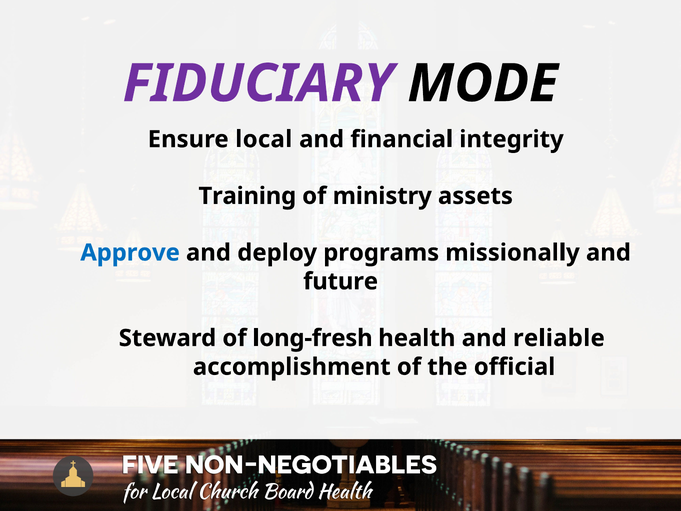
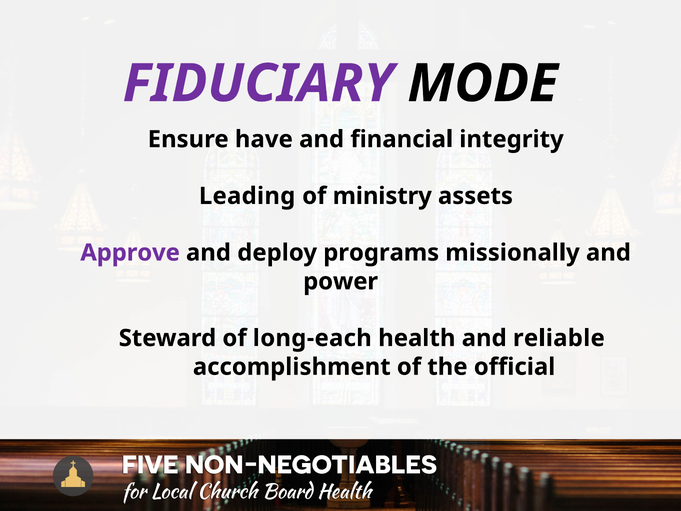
local: local -> have (264, 139)
Training: Training -> Leading (247, 196)
Approve colour: blue -> purple (130, 253)
future: future -> power (341, 281)
long-fresh: long-fresh -> long-each (312, 338)
